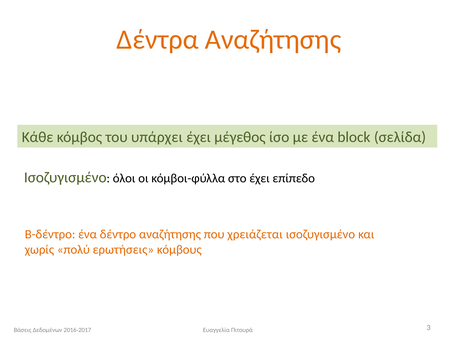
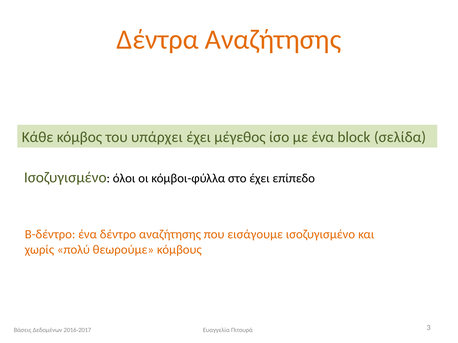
χρειάζεται: χρειάζεται -> εισάγουμε (255, 235)
ερωτήσεις: ερωτήσεις -> θεωρούμε (123, 250)
